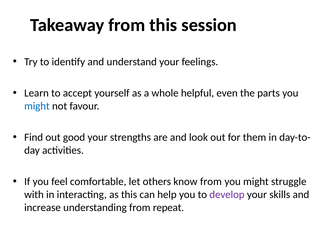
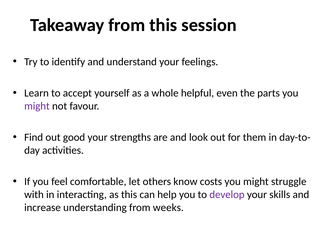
might colour: blue -> purple (37, 106)
know from: from -> costs (211, 182)
repeat: repeat -> weeks (168, 208)
